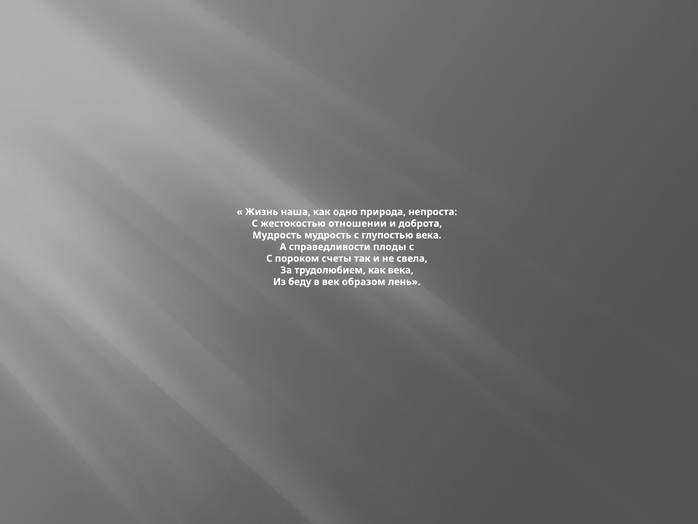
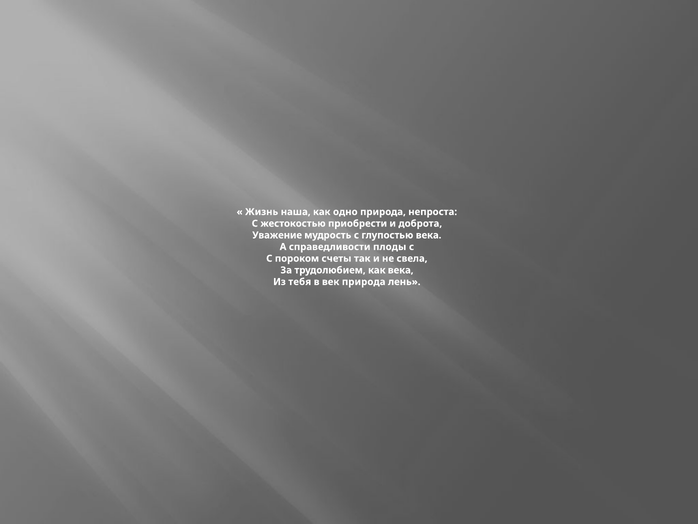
отношении: отношении -> приобрести (358, 223)
Мудрость: Мудрость -> Уважение (277, 235)
беду: беду -> тебя (300, 282)
век образом: образом -> природа (364, 282)
